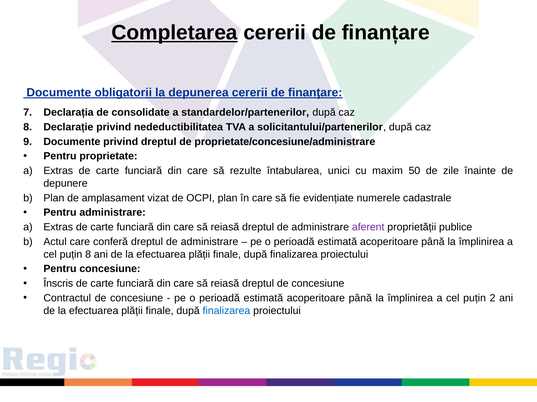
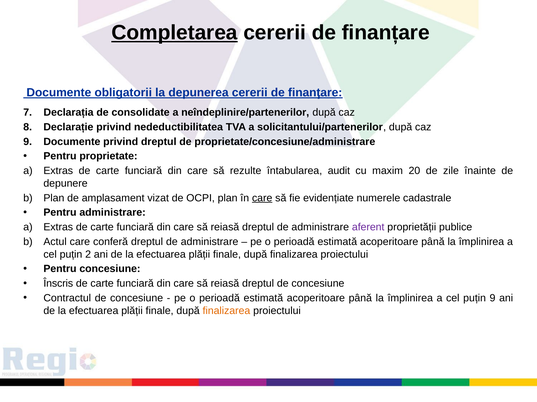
standardelor/partenerilor: standardelor/partenerilor -> neîndeplinire/partenerilor (245, 113)
unici: unici -> audit (339, 171)
50: 50 -> 20 (414, 171)
care underline: none -> present (262, 198)
puțin 8: 8 -> 2 (88, 255)
puțin 2: 2 -> 9 (493, 299)
finalizarea colour: blue -> orange (226, 311)
